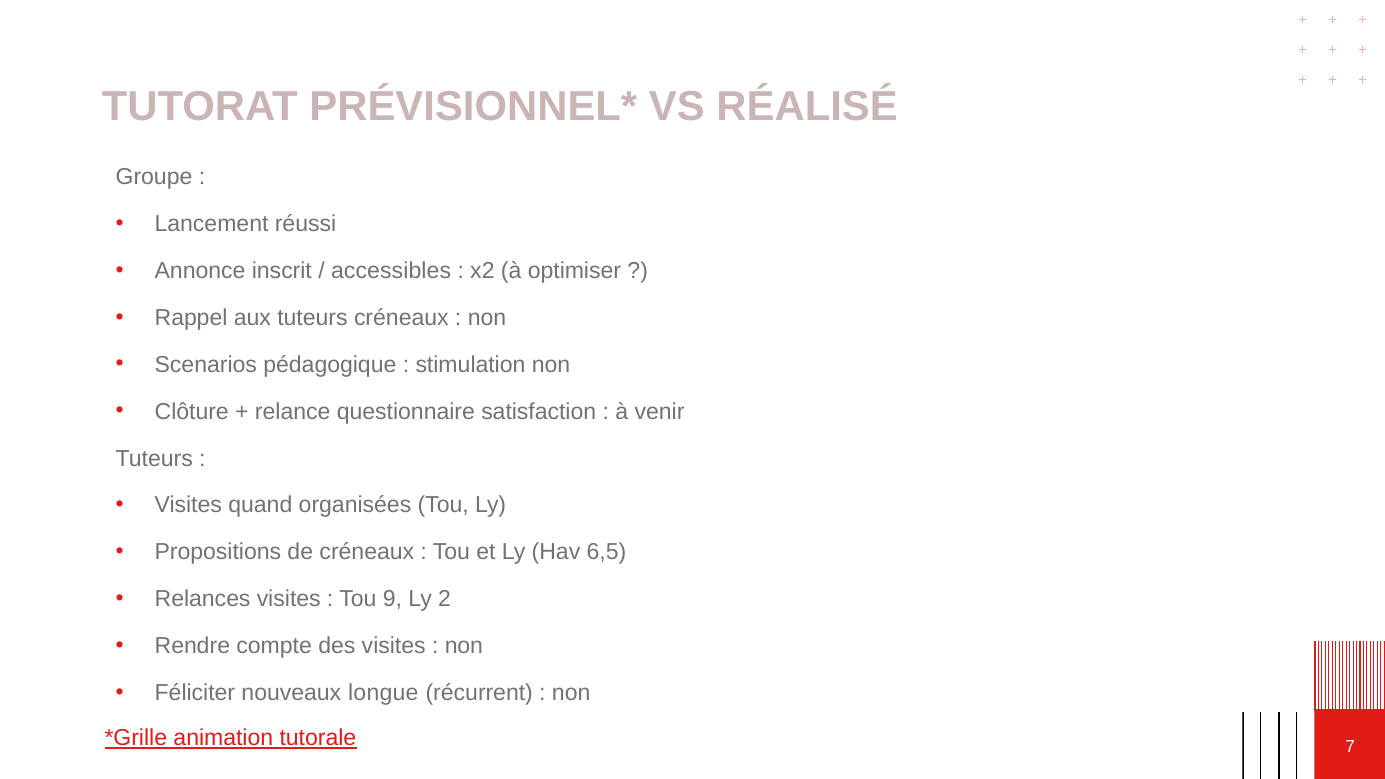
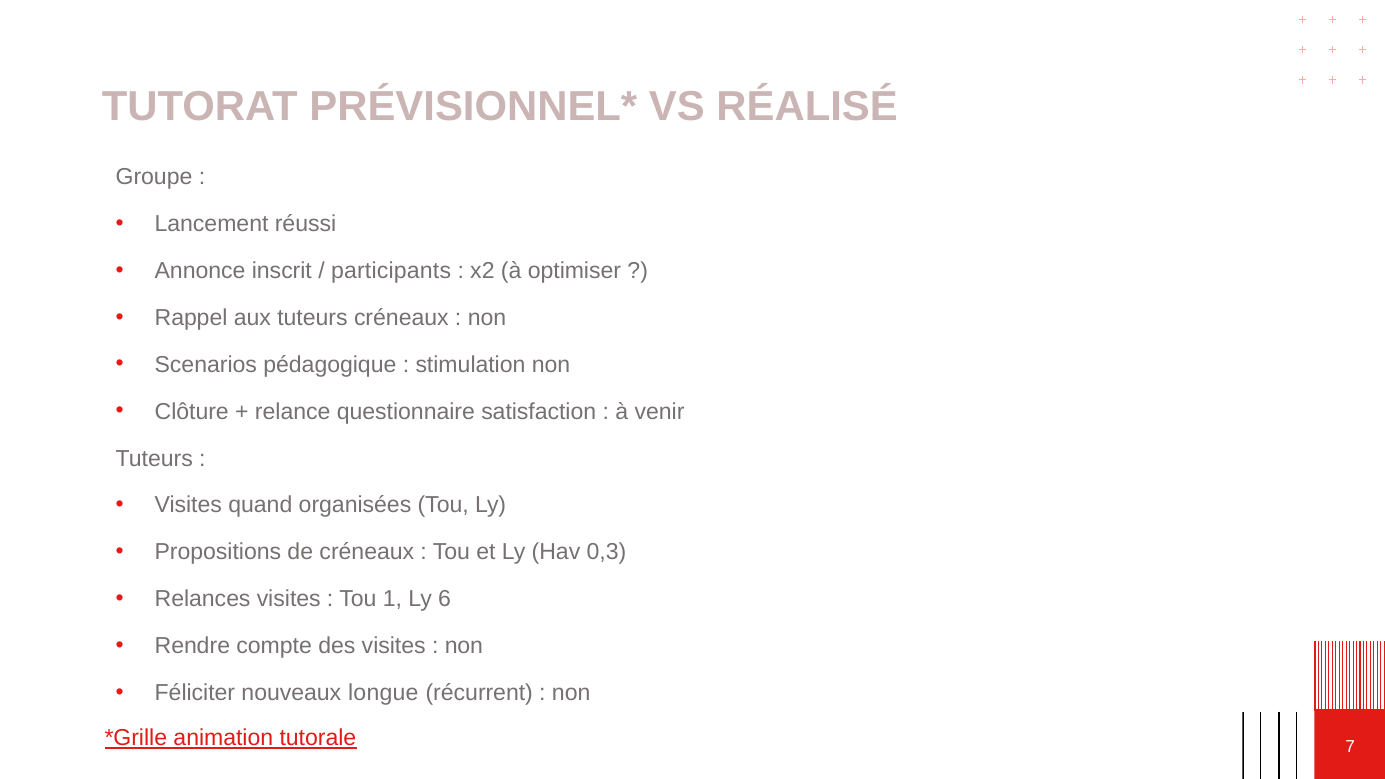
accessibles: accessibles -> participants (391, 271)
6,5: 6,5 -> 0,3 (606, 552)
9: 9 -> 1 (392, 599)
2: 2 -> 6 (445, 599)
